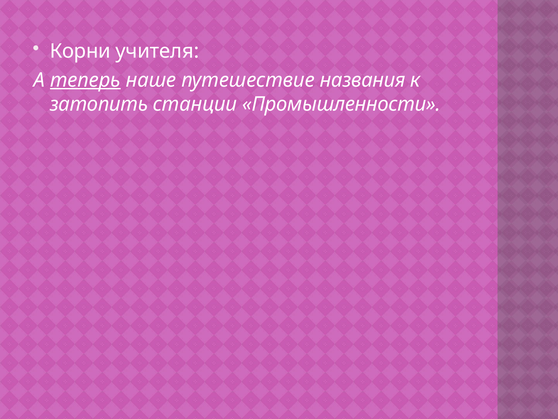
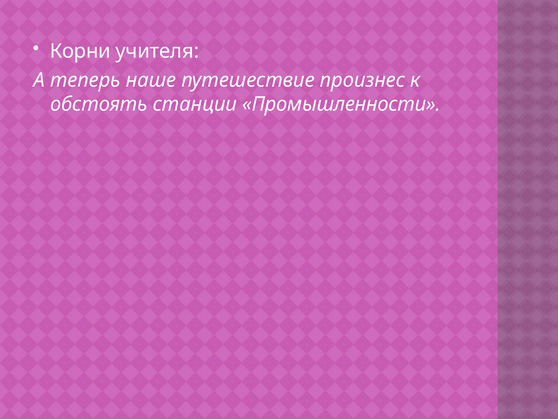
теперь underline: present -> none (85, 80)
названия: названия -> произнес (363, 80)
затопить: затопить -> обстоять (99, 104)
